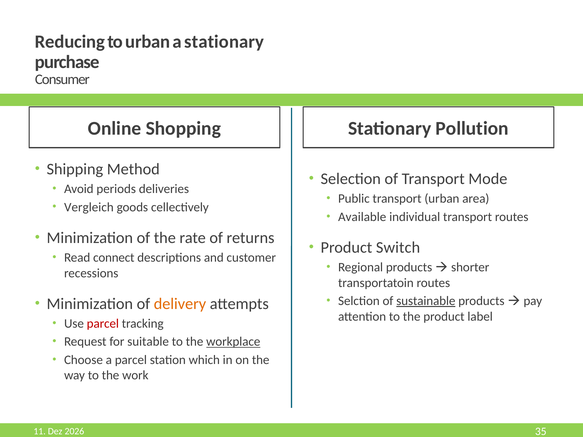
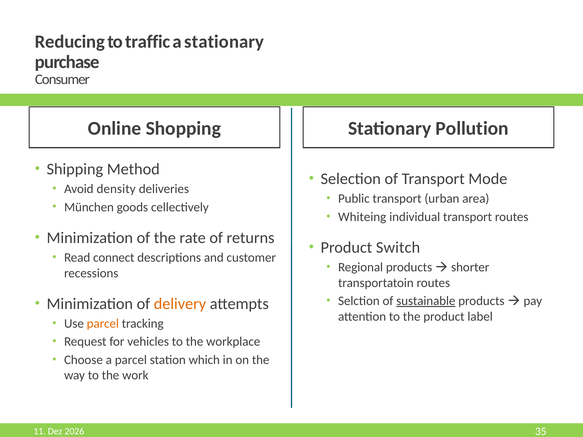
to urban: urban -> traffic (148, 42)
periods: periods -> density (116, 189)
Vergleich: Vergleich -> München (89, 207)
Available: Available -> Whiteing (362, 217)
parcel colour: red -> orange (103, 324)
suitable: suitable -> vehicles (148, 342)
workplace underline: present -> none (233, 342)
